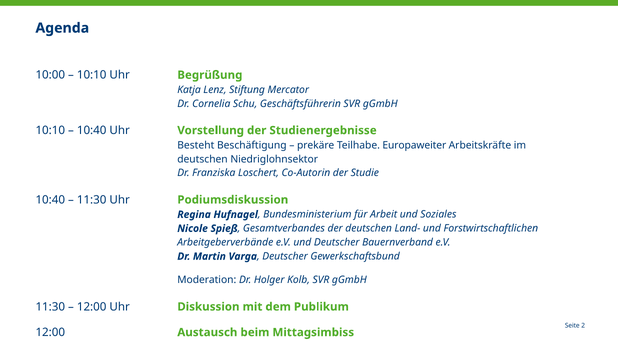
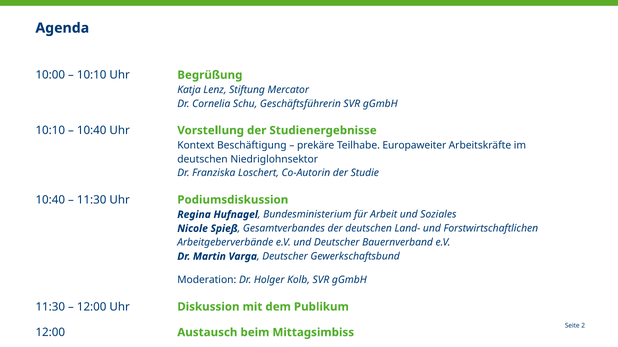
Besteht: Besteht -> Kontext (196, 145)
